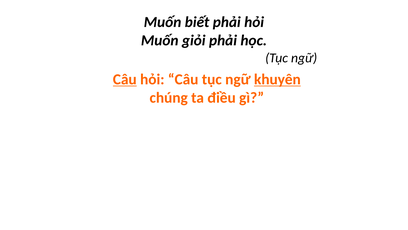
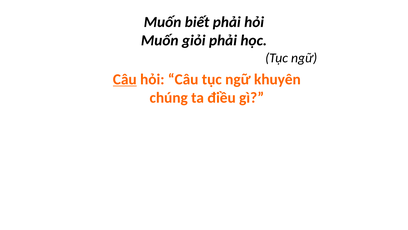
khuyên underline: present -> none (277, 79)
